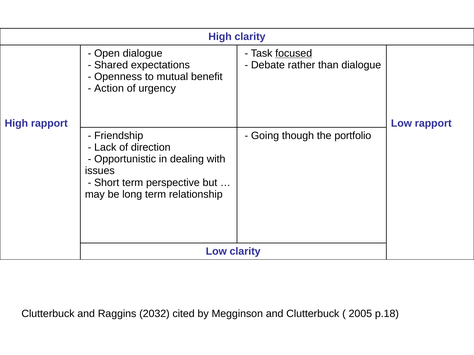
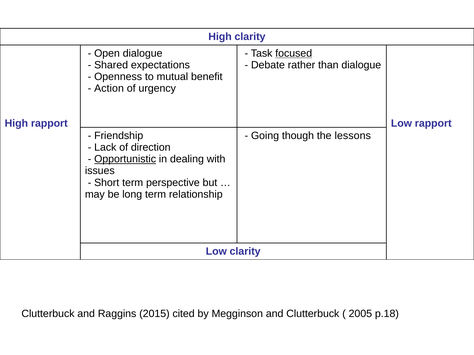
portfolio: portfolio -> lessons (353, 136)
Opportunistic underline: none -> present (125, 159)
2032: 2032 -> 2015 (154, 314)
